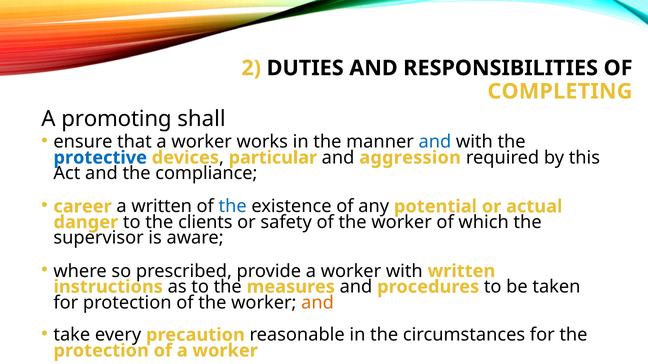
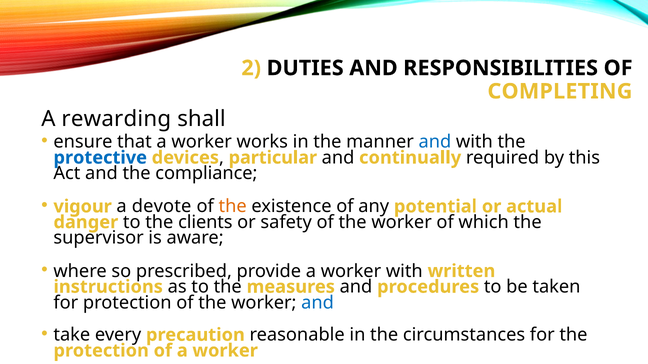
promoting: promoting -> rewarding (116, 119)
aggression: aggression -> continually (410, 158)
career: career -> vigour (83, 207)
a written: written -> devote (162, 207)
the colour: blue -> orange (233, 207)
and colour: orange -> blue (318, 303)
